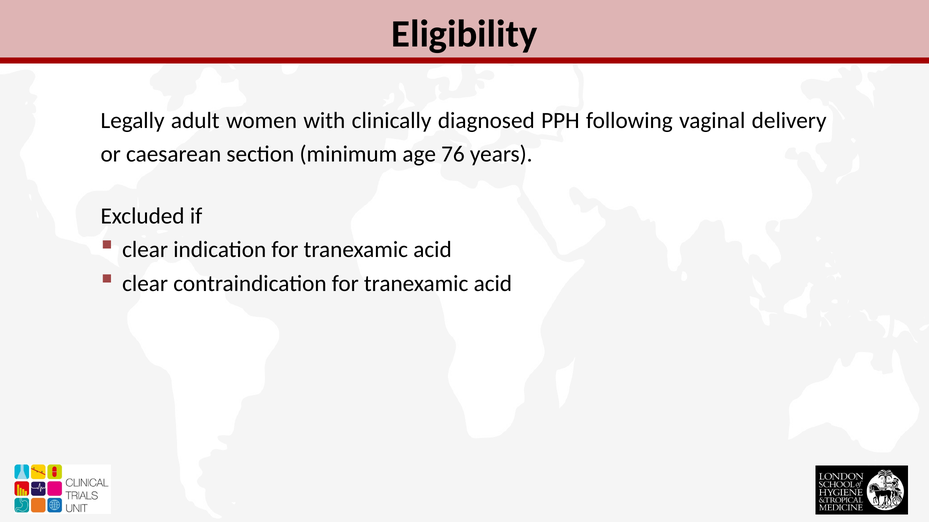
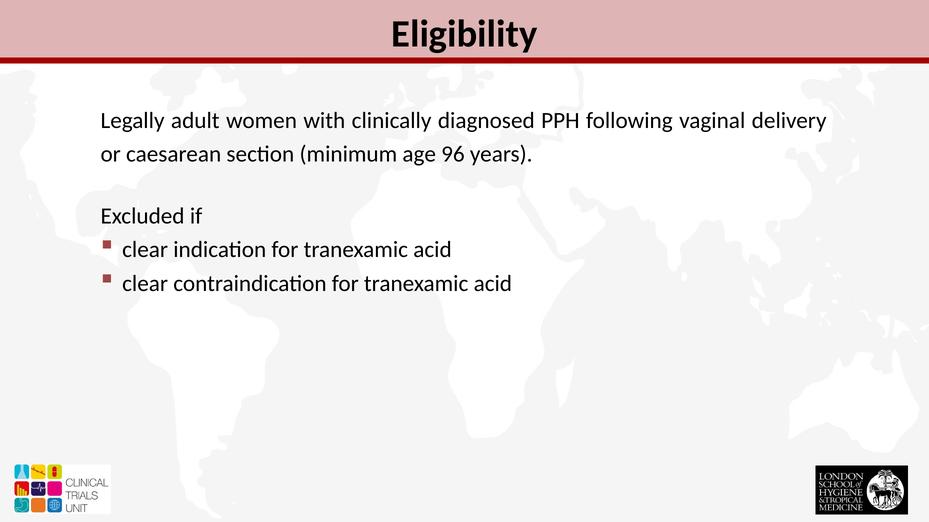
76: 76 -> 96 (453, 154)
